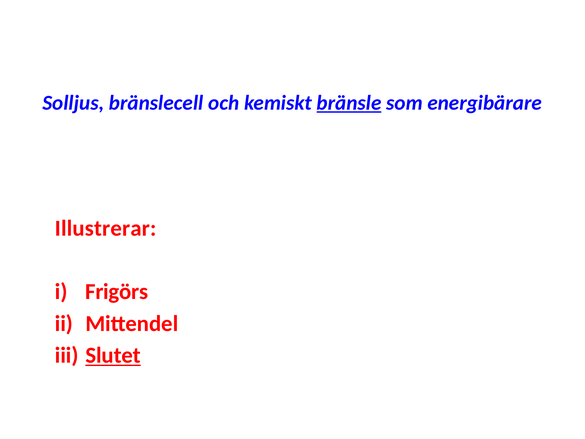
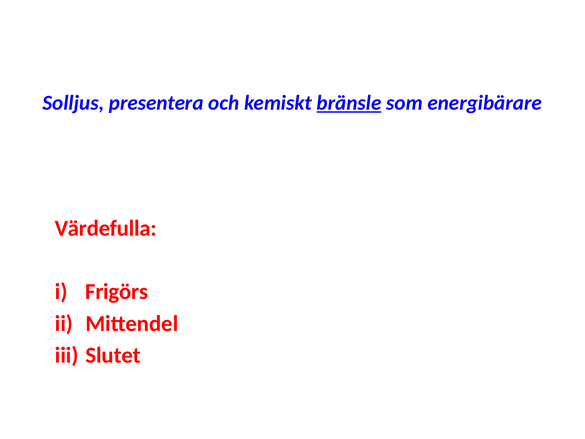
bränslecell: bränslecell -> presentera (156, 103)
Illustrerar: Illustrerar -> Värdefulla (106, 228)
Slutet underline: present -> none (113, 355)
